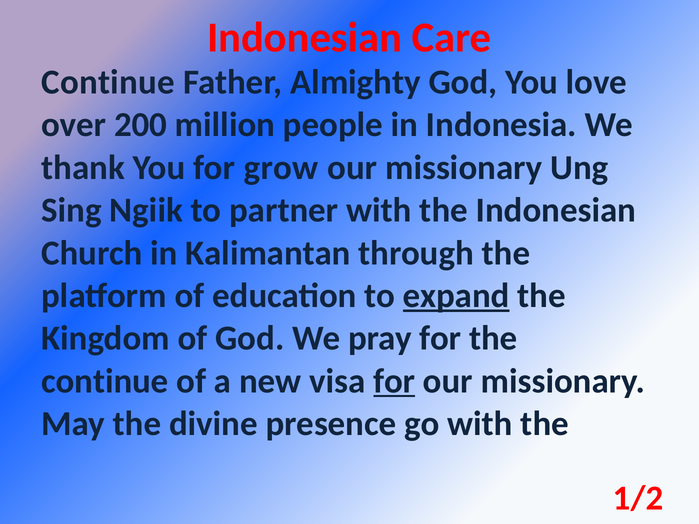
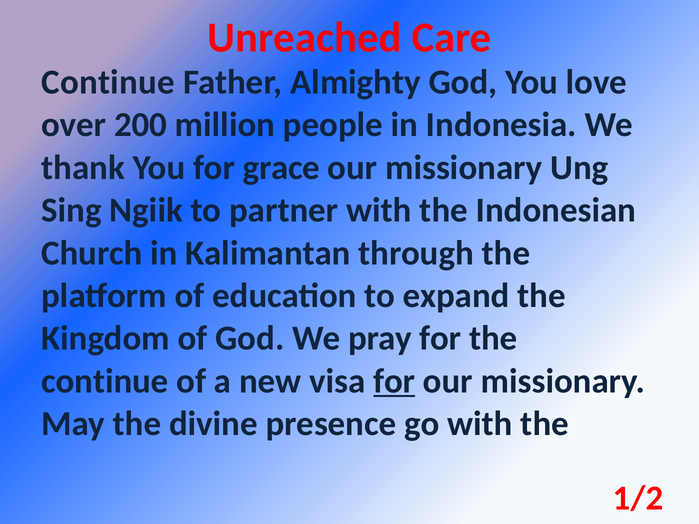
Indonesian: Indonesian -> Unreached (304, 38)
grow: grow -> grace (281, 168)
expand underline: present -> none (456, 296)
